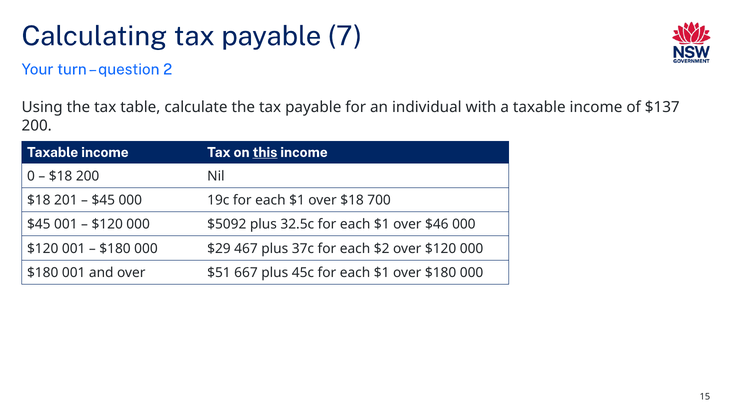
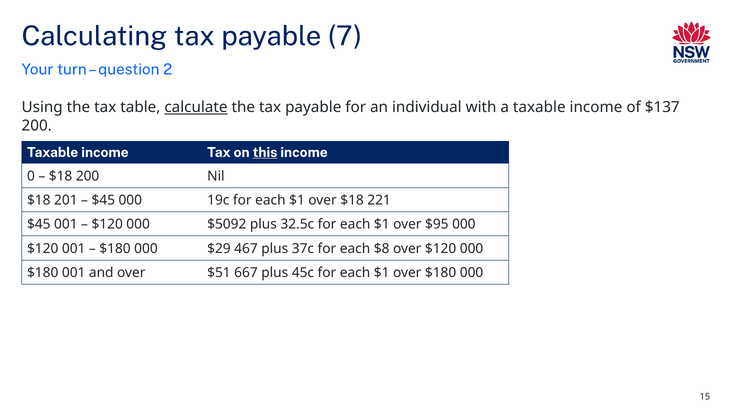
calculate underline: none -> present (196, 107)
700: 700 -> 221 (379, 200)
$46: $46 -> $95 (437, 225)
$2: $2 -> $8 (382, 249)
